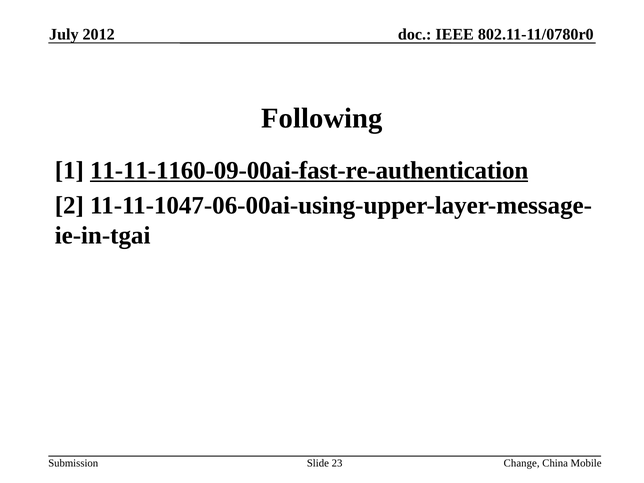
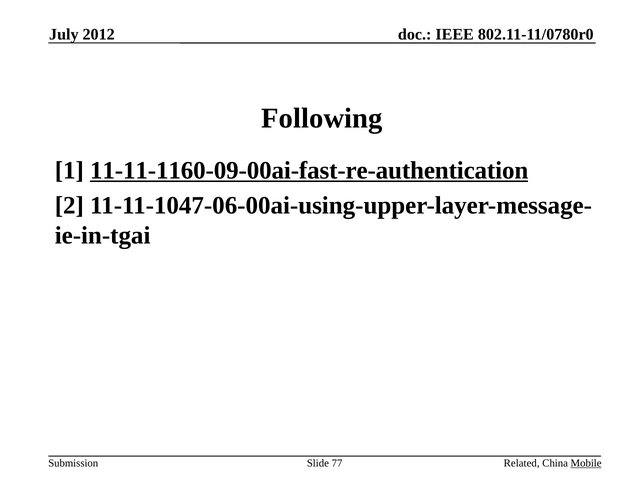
23: 23 -> 77 (337, 463)
Change: Change -> Related (522, 463)
Mobile underline: none -> present (586, 463)
